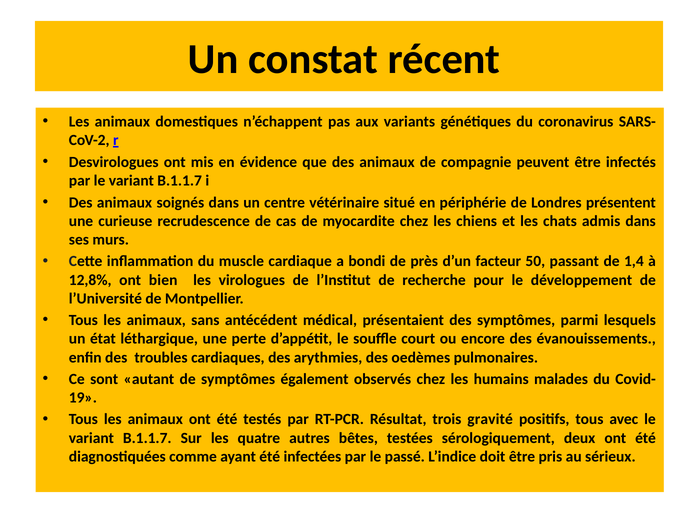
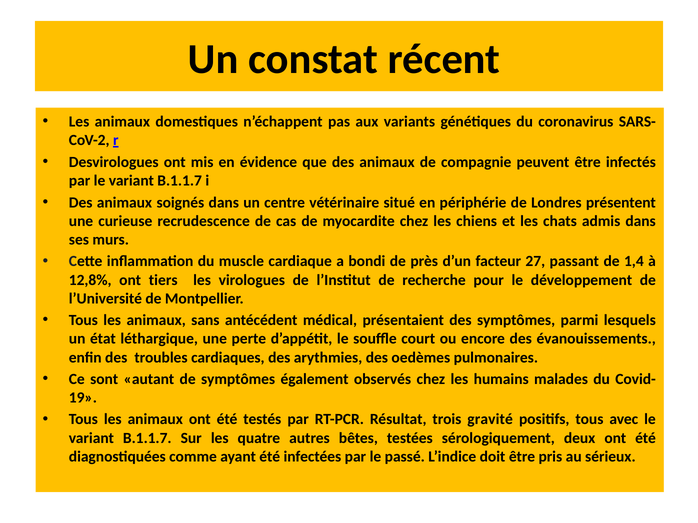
50: 50 -> 27 (535, 262)
bien: bien -> tiers (163, 280)
